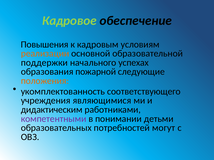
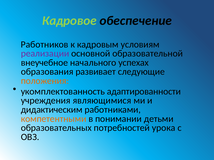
Повышения: Повышения -> Работников (45, 45)
реализации colour: orange -> purple (45, 54)
поддержки: поддержки -> внеучебное (44, 63)
пожарной: пожарной -> развивает (96, 72)
соответствующего: соответствующего -> адаптированности (144, 92)
компетентными colour: purple -> orange (54, 119)
могут: могут -> урока (164, 128)
